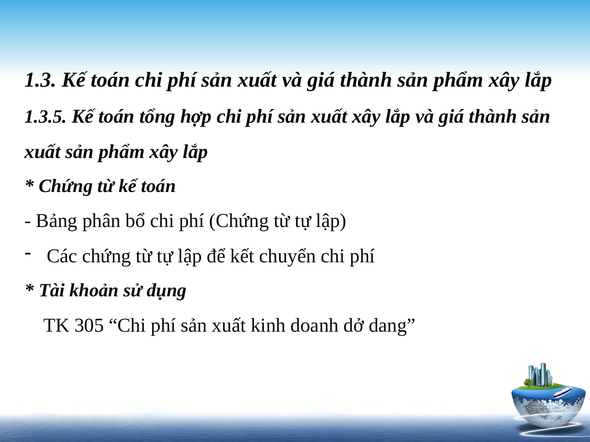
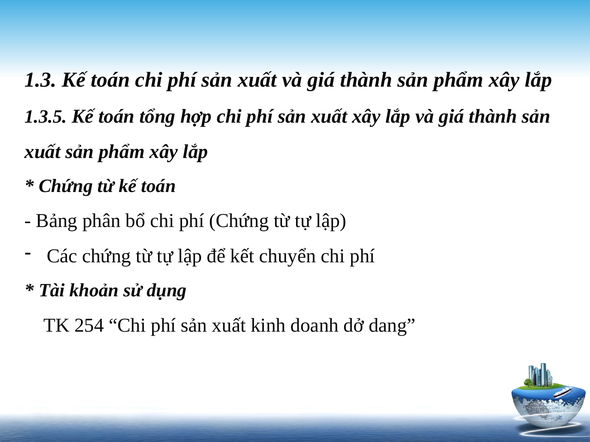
305: 305 -> 254 (89, 326)
